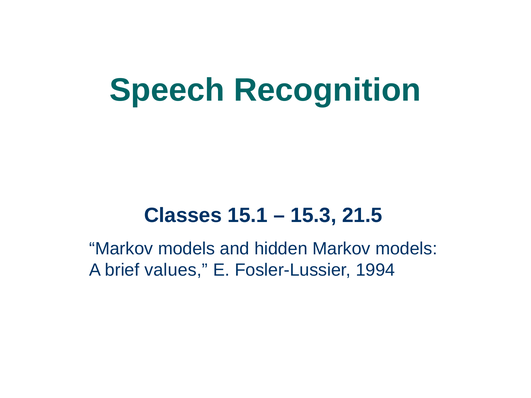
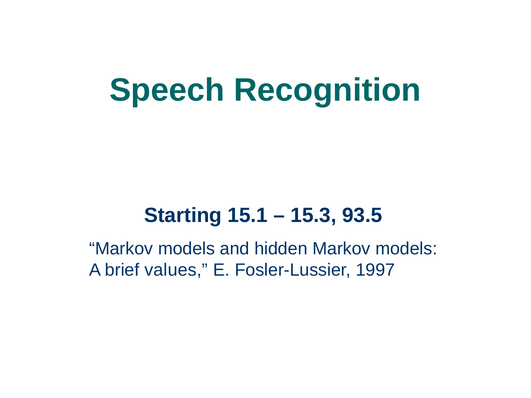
Classes: Classes -> Starting (183, 216)
21.5: 21.5 -> 93.5 (362, 216)
1994: 1994 -> 1997 (375, 270)
